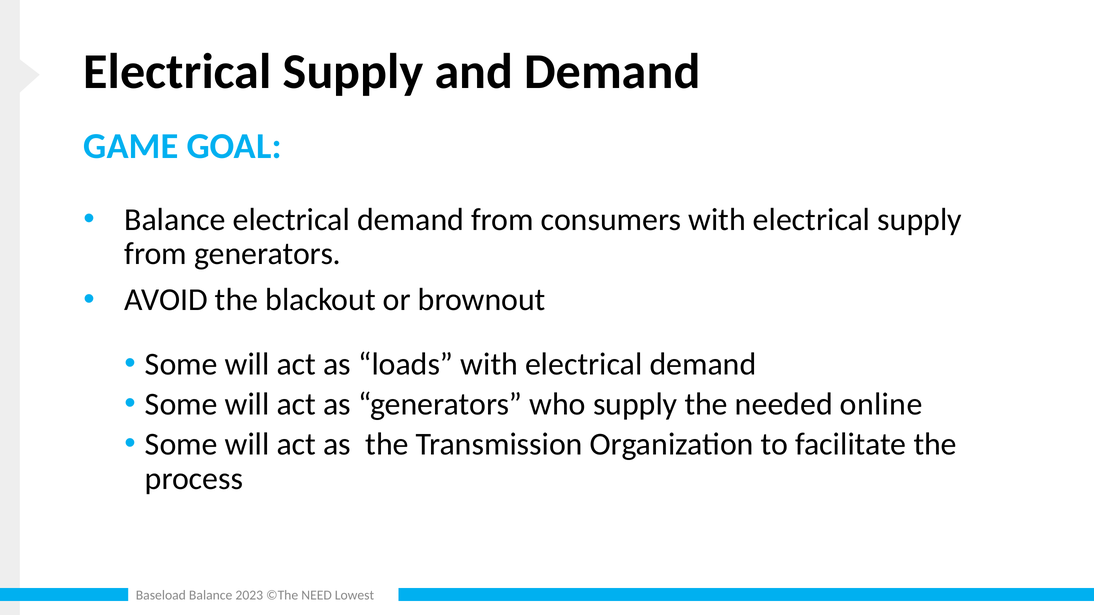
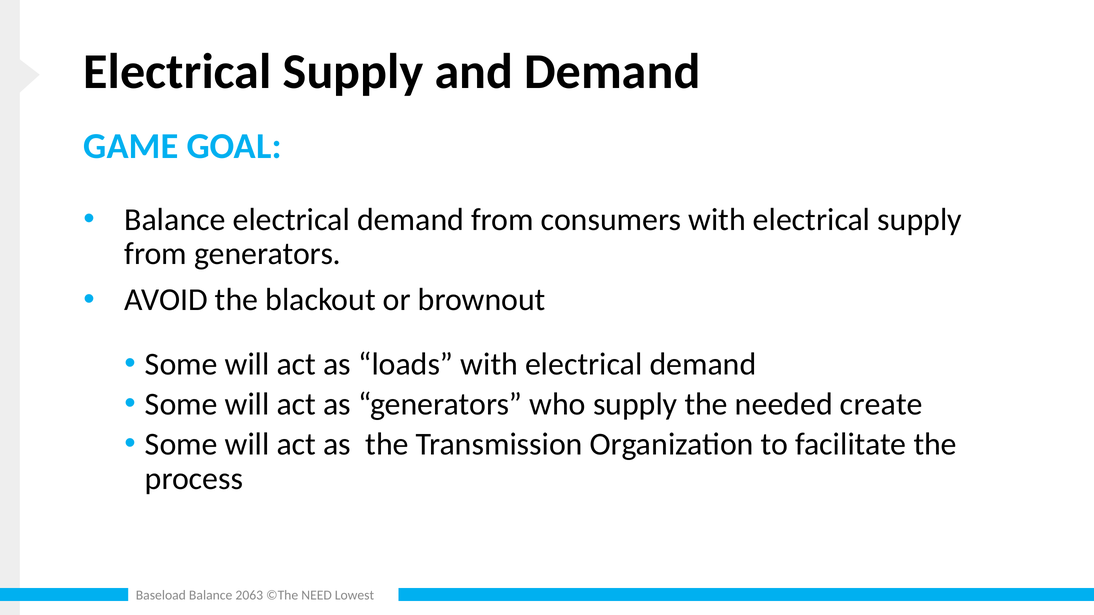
online: online -> create (881, 404)
2023: 2023 -> 2063 (249, 595)
